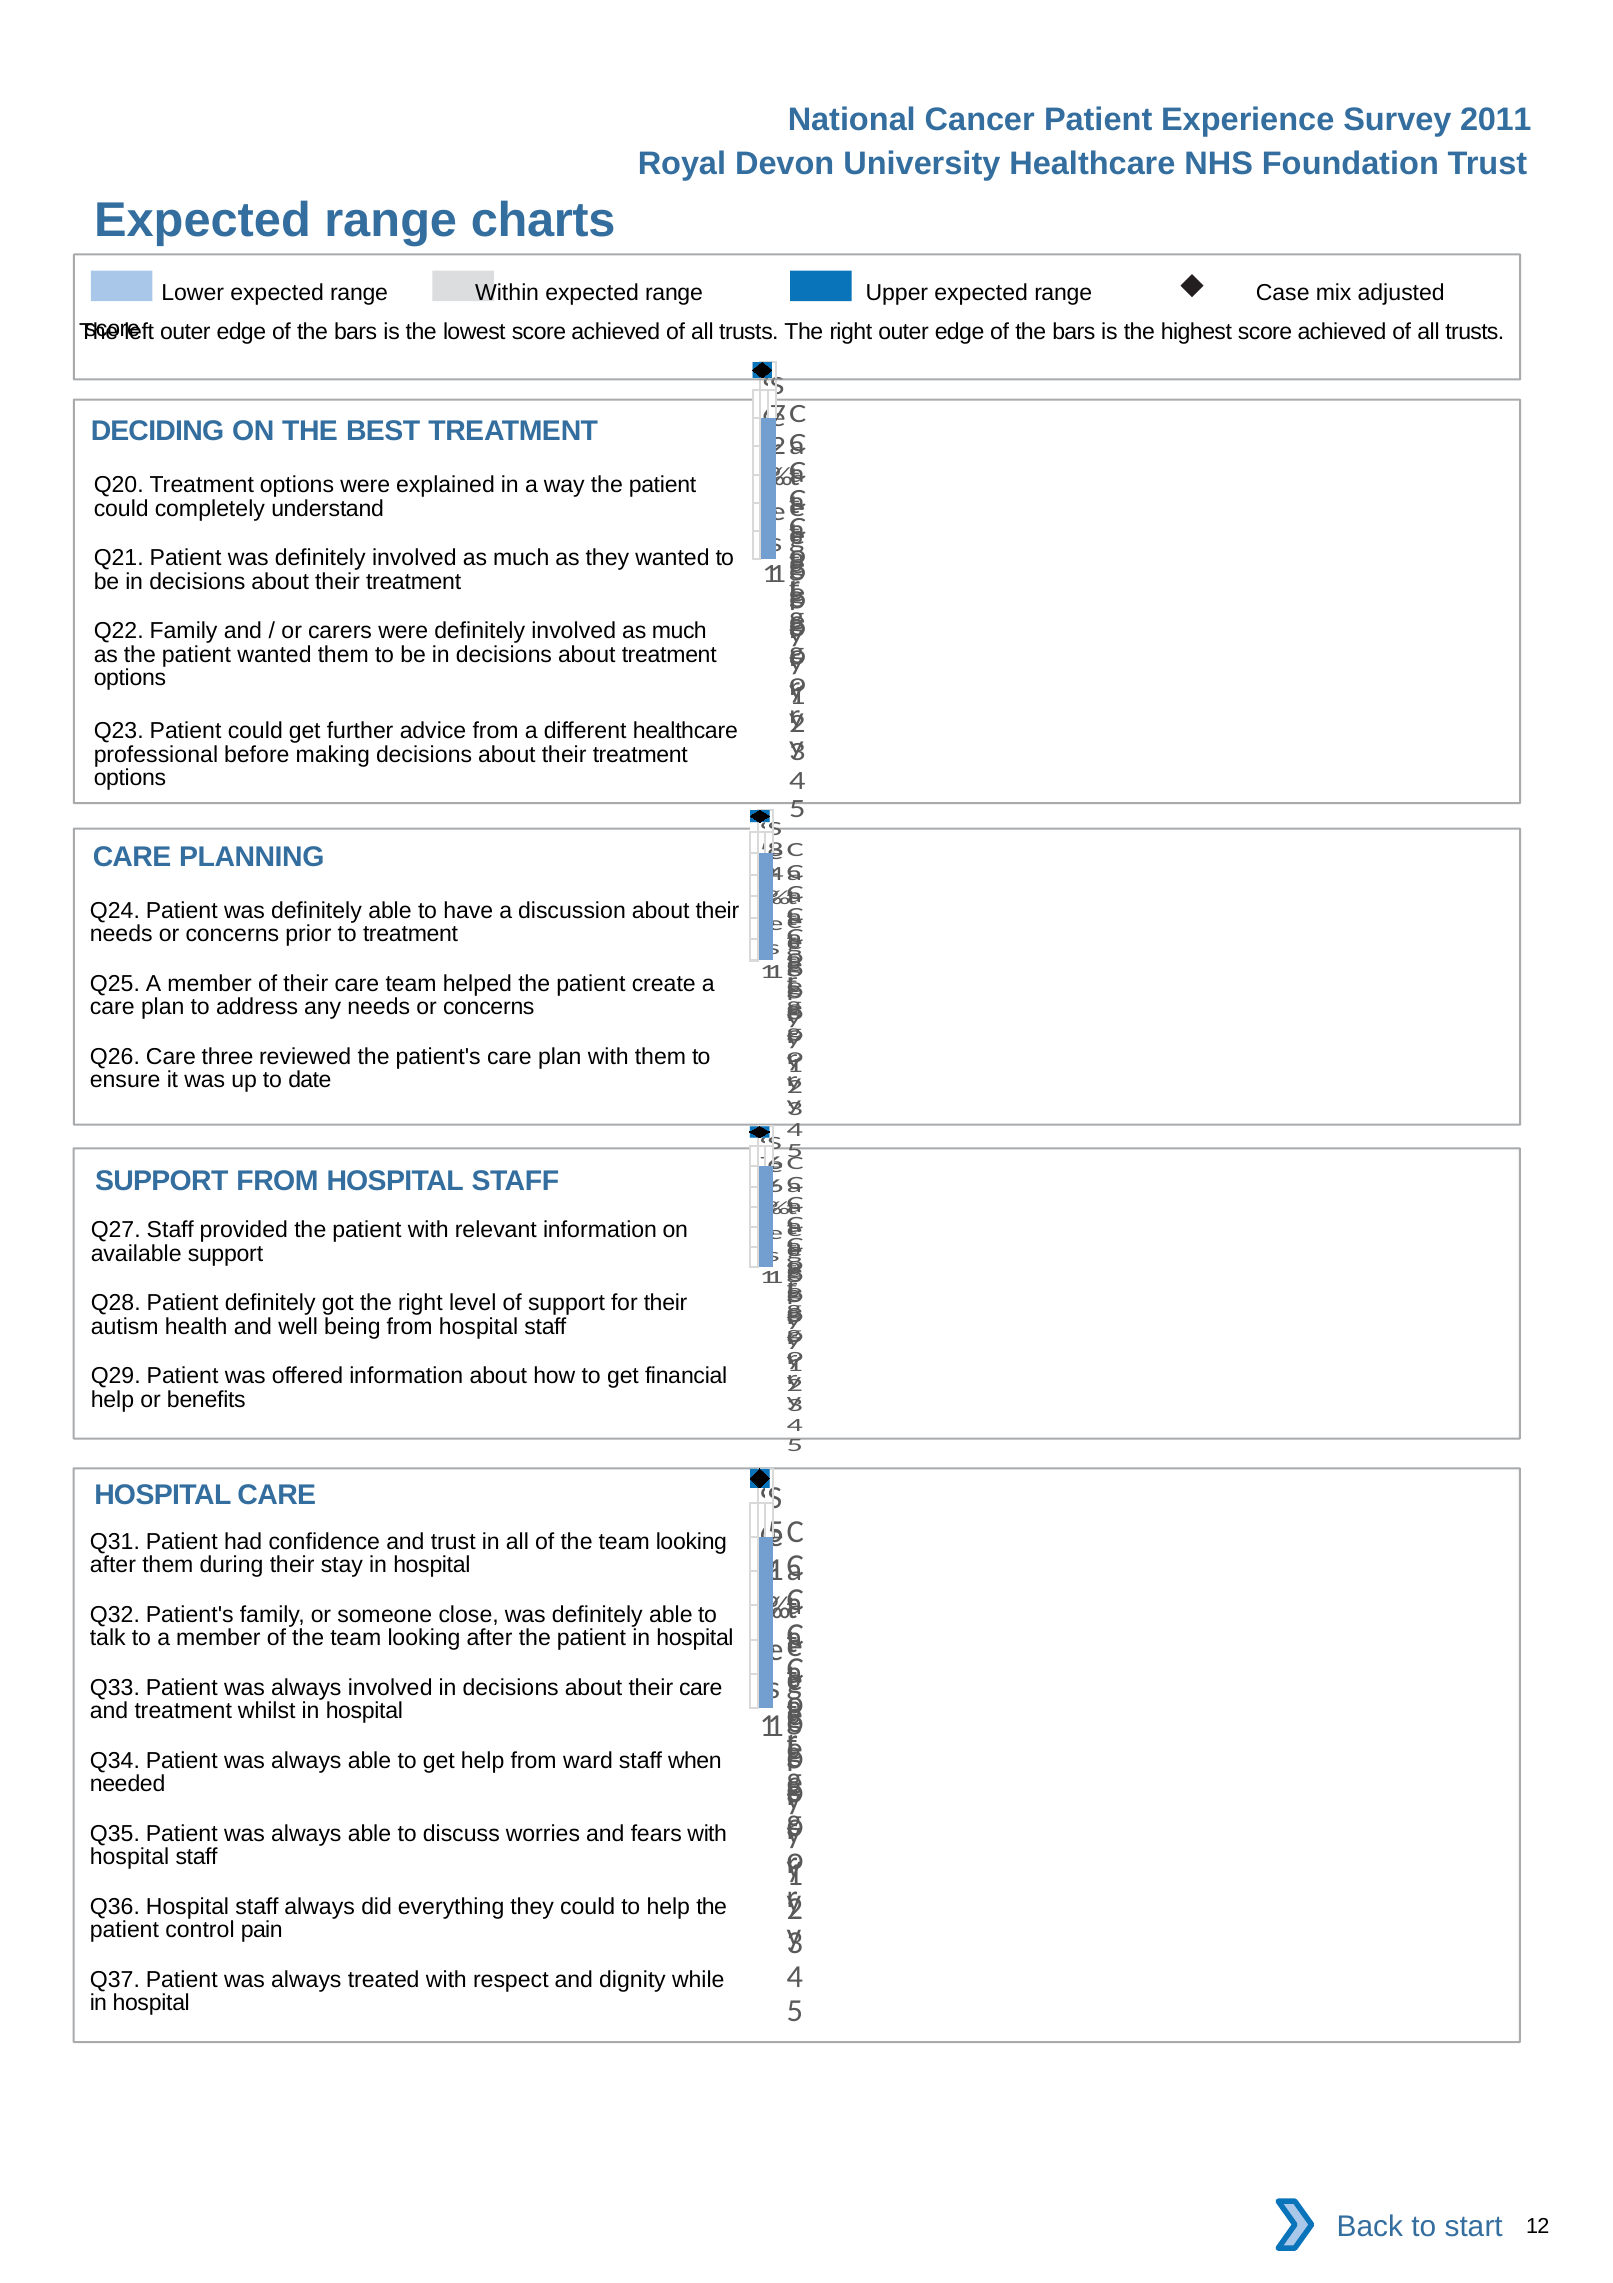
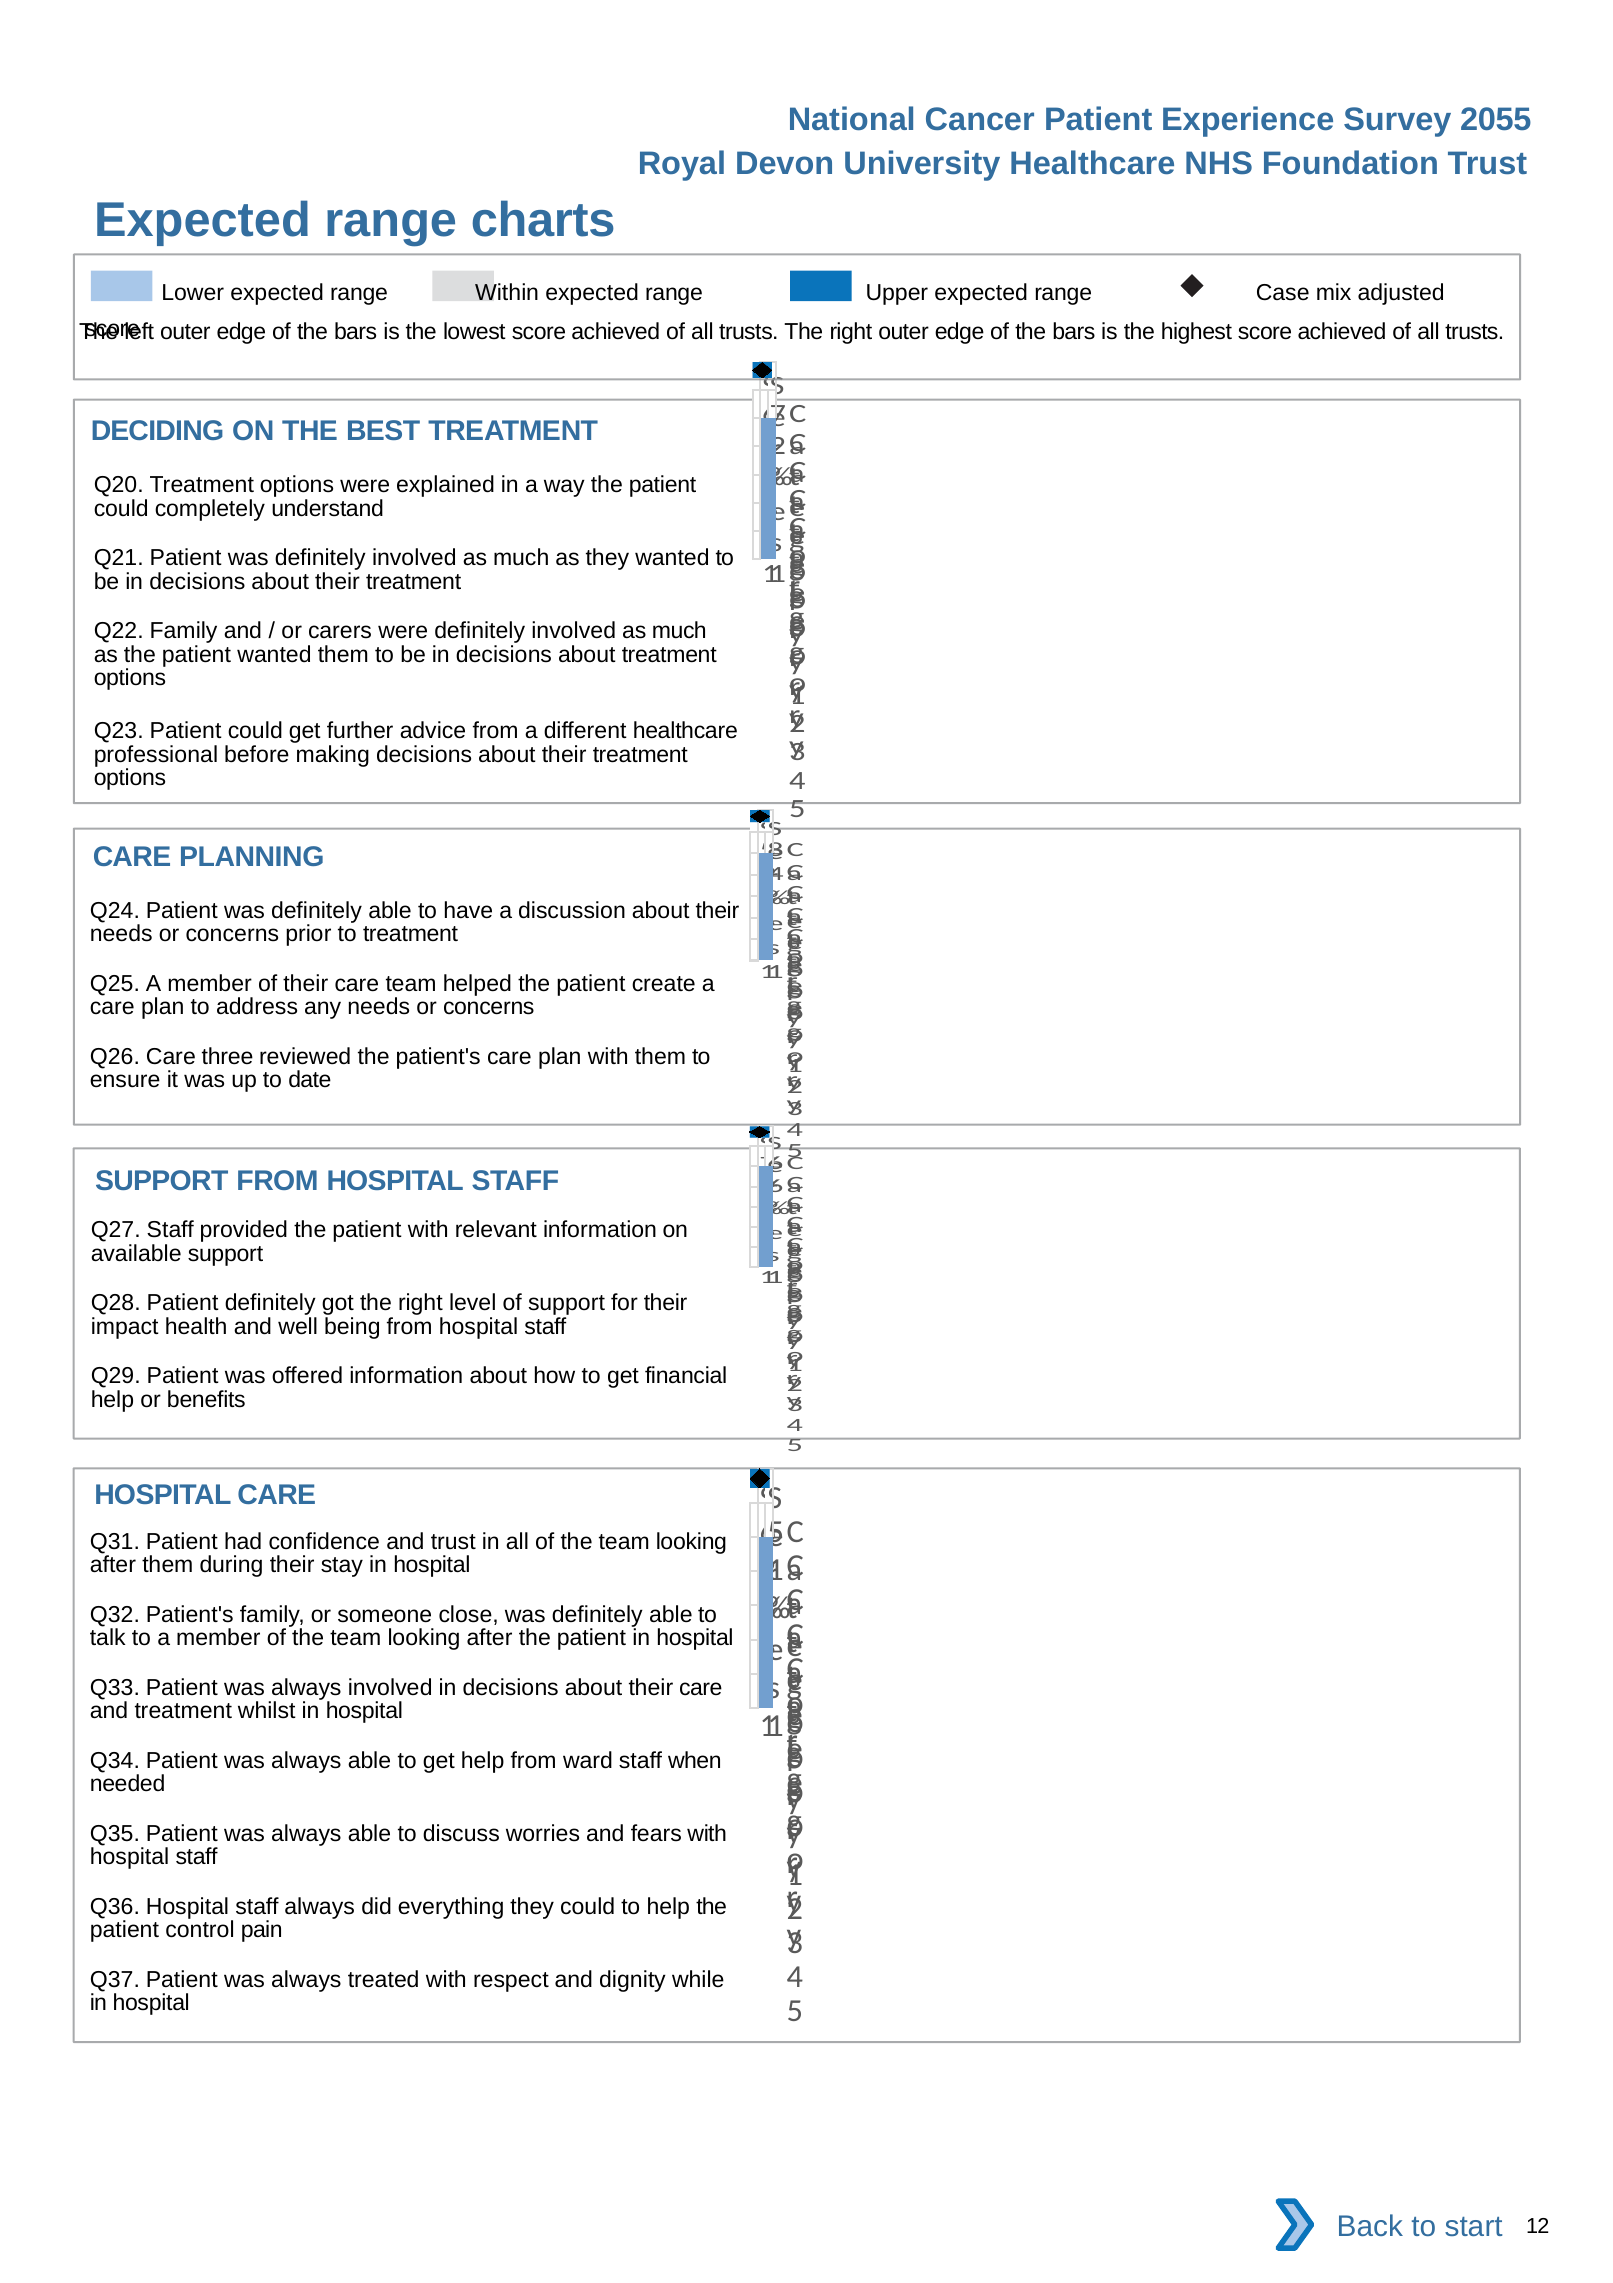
2011: 2011 -> 2055 (1496, 120)
autism: autism -> impact (125, 1326)
